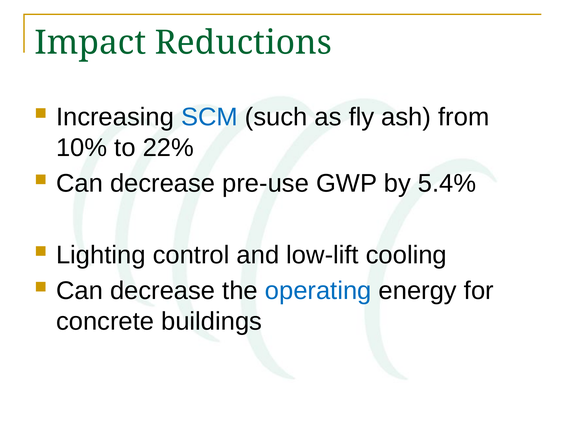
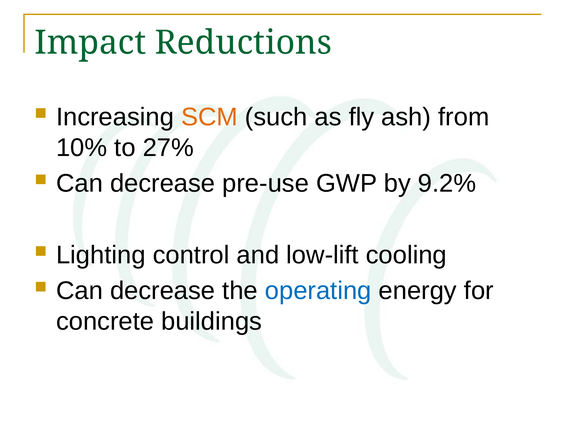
SCM colour: blue -> orange (209, 117)
22%: 22% -> 27% (168, 148)
5.4%: 5.4% -> 9.2% (447, 183)
